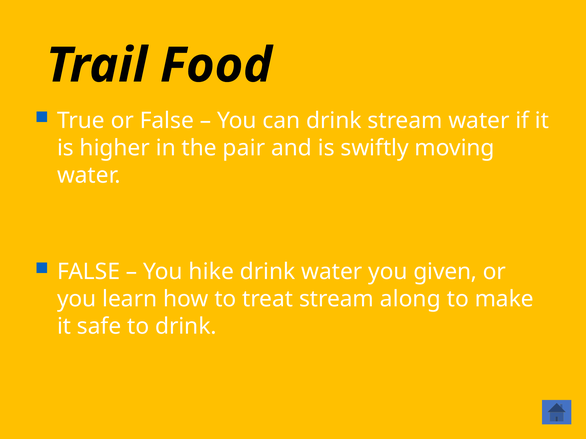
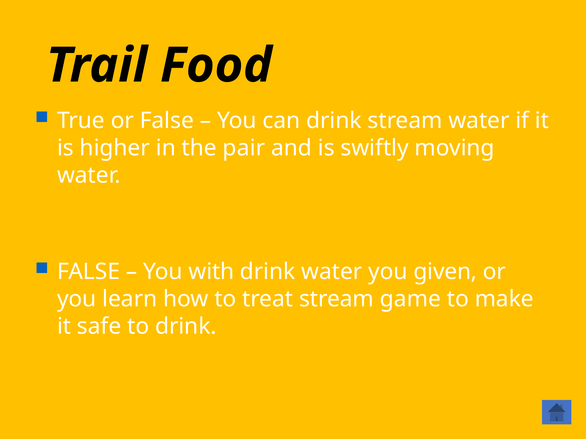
hike: hike -> with (211, 272)
along: along -> game (410, 299)
